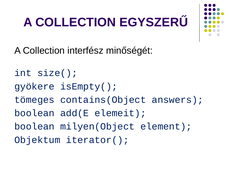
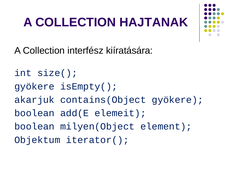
EGYSZERŰ: EGYSZERŰ -> HAJTANAK (154, 22)
minőségét: minőségét -> kiíratására (129, 51)
tömeges: tömeges -> akarjuk (34, 100)
contains(Object answers: answers -> gyökere (178, 100)
